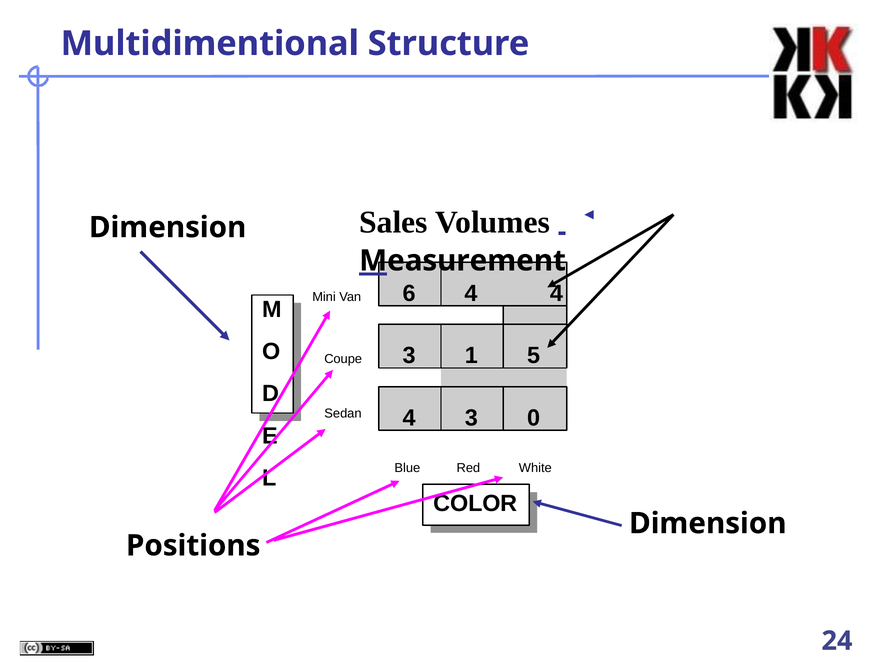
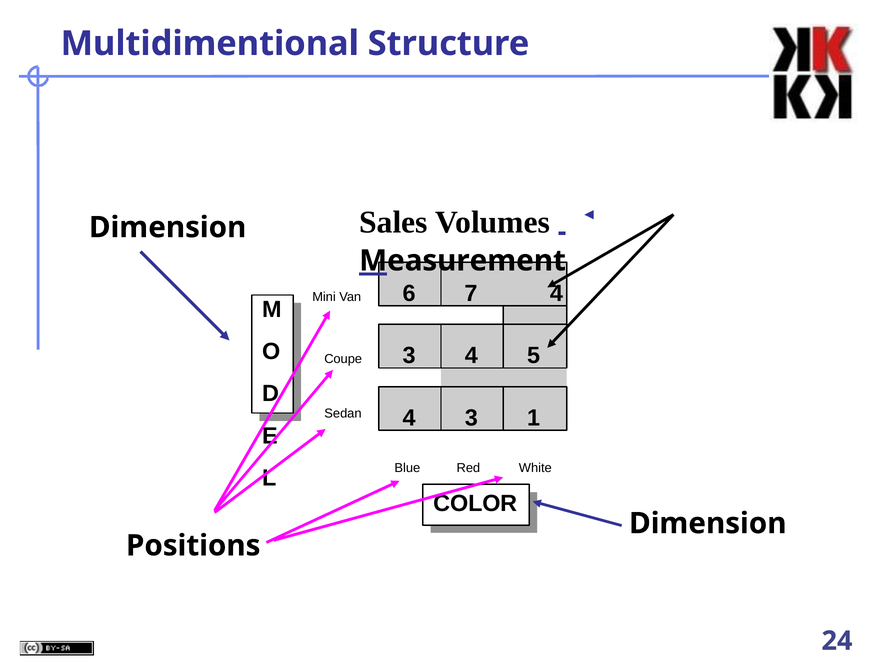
6 4: 4 -> 7 (471, 293)
3 1: 1 -> 4 (471, 356)
0: 0 -> 1 (534, 418)
